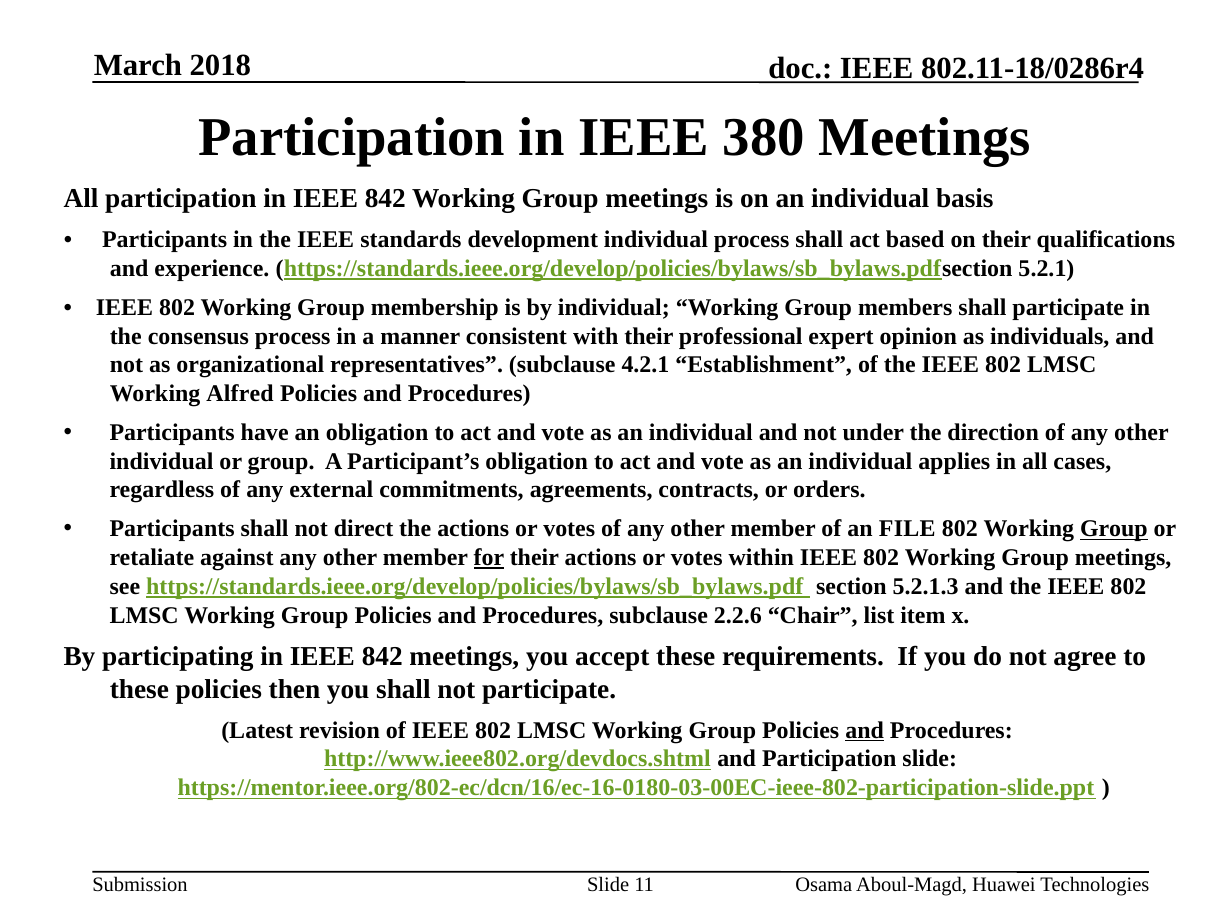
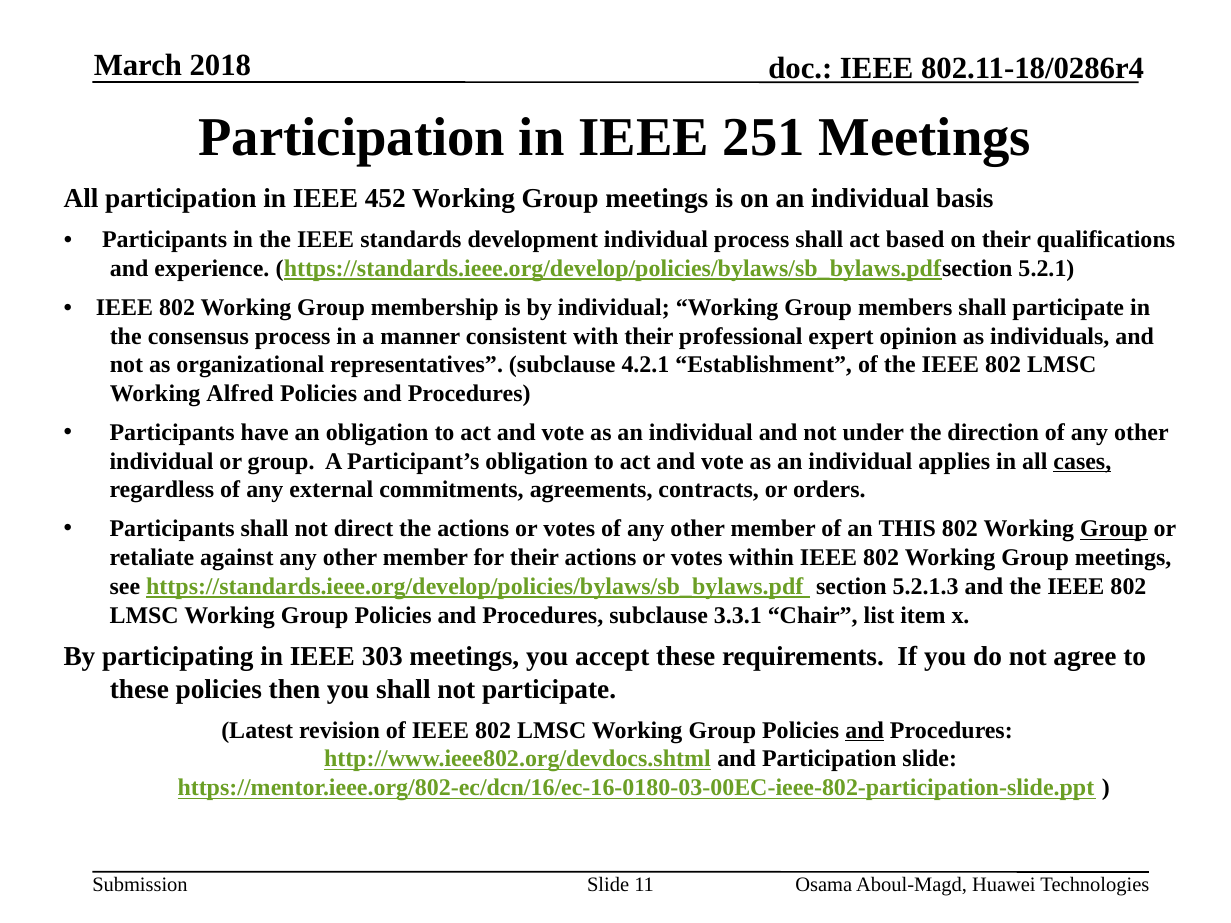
380: 380 -> 251 (764, 137)
participation in IEEE 842: 842 -> 452 (385, 199)
cases underline: none -> present (1082, 461)
FILE: FILE -> THIS (907, 529)
for underline: present -> none (489, 558)
2.2.6: 2.2.6 -> 3.3.1 (738, 615)
participating in IEEE 842: 842 -> 303 (382, 657)
